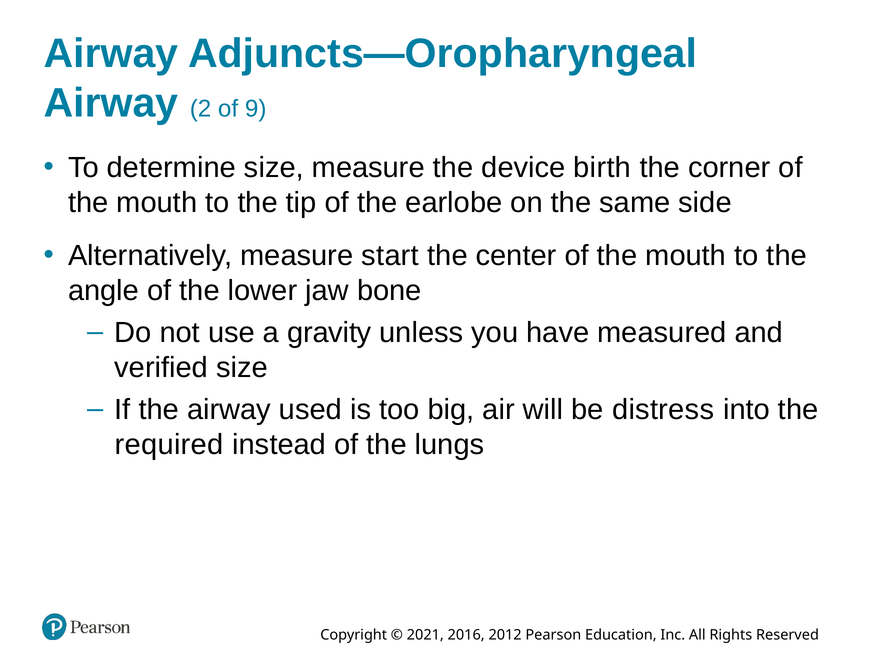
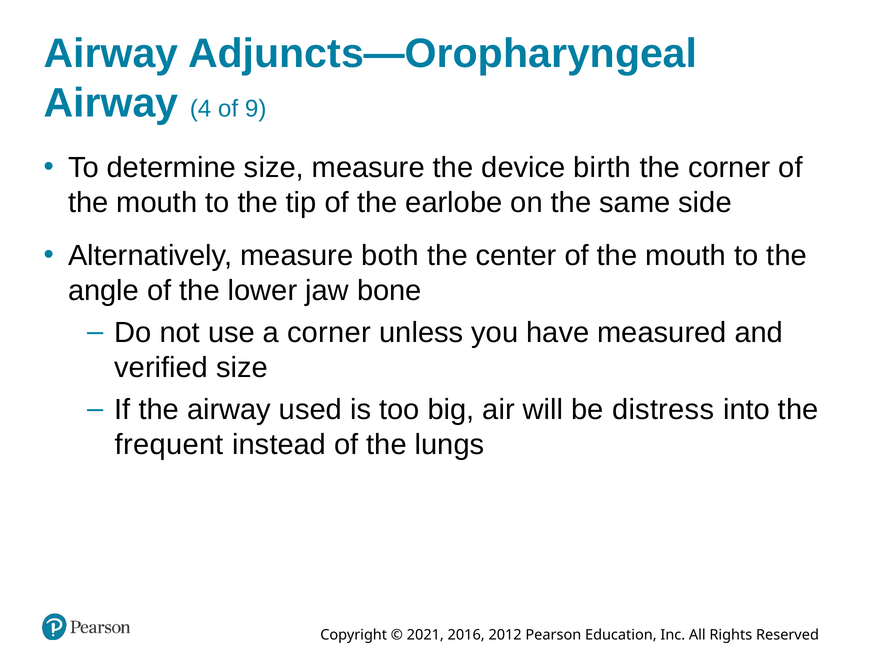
2: 2 -> 4 (201, 109)
start: start -> both (390, 256)
a gravity: gravity -> corner (329, 333)
required: required -> frequent (169, 445)
